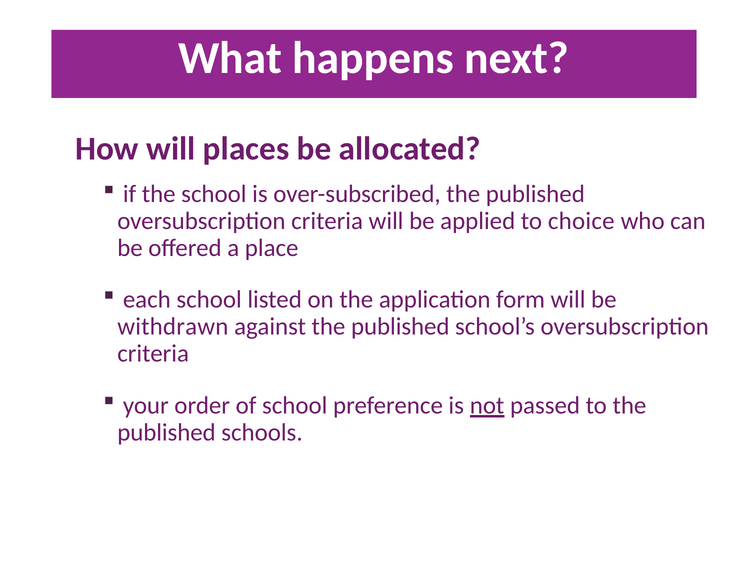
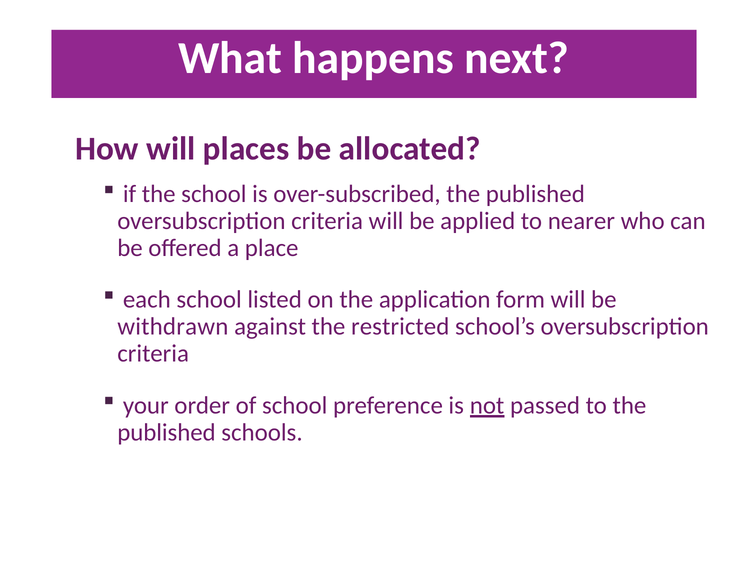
choice: choice -> nearer (581, 221)
against the published: published -> restricted (400, 327)
